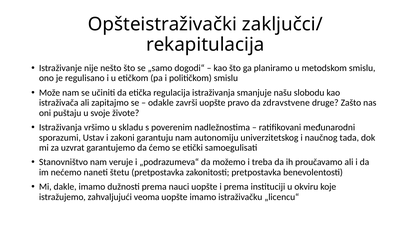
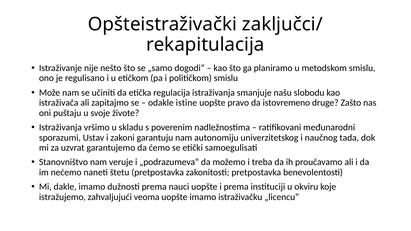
završi: završi -> istine (186, 103)
zdravstvene: zdravstvene -> istovremeno (286, 103)
